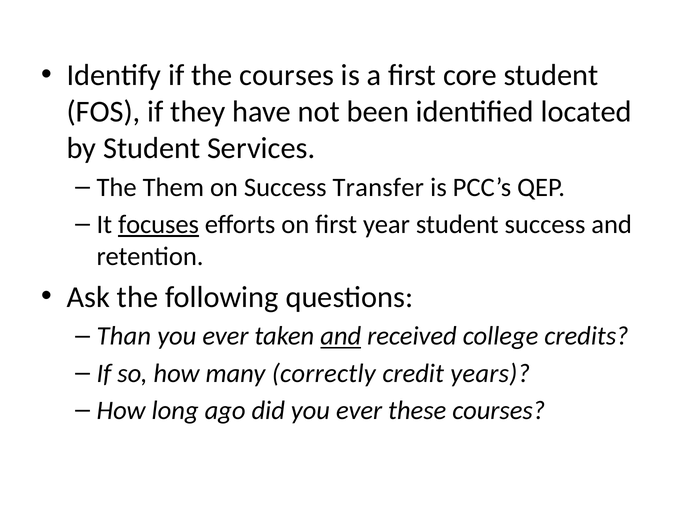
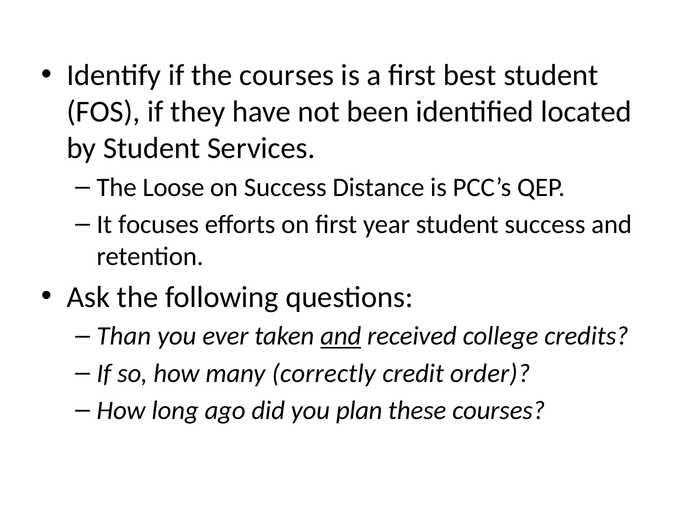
core: core -> best (470, 75)
Them: Them -> Loose (173, 187)
Transfer: Transfer -> Distance (378, 187)
focuses underline: present -> none (159, 225)
years: years -> order (490, 373)
did you ever: ever -> plan (359, 411)
